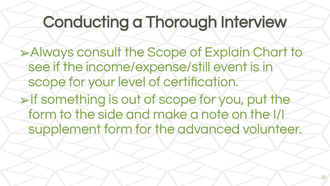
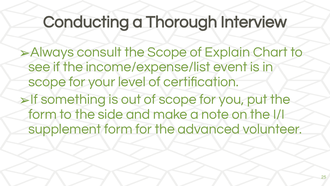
income/expense/still: income/expense/still -> income/expense/list (148, 67)
